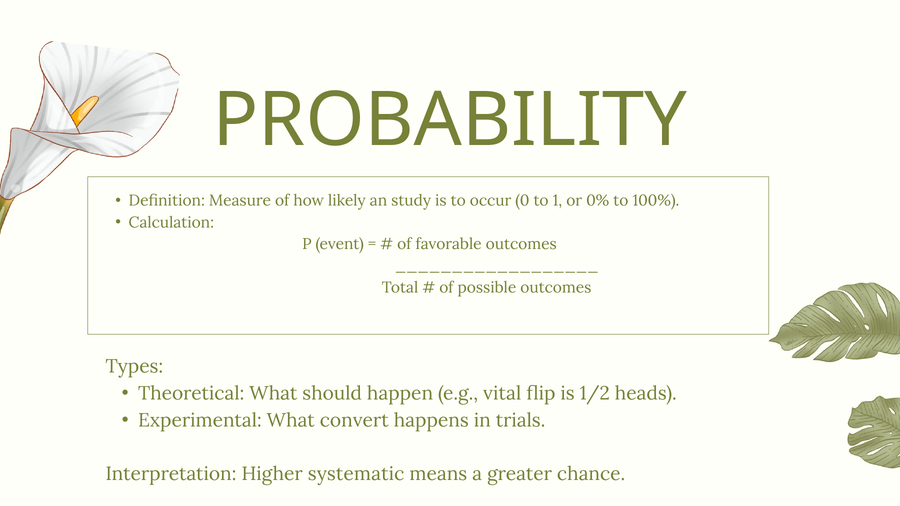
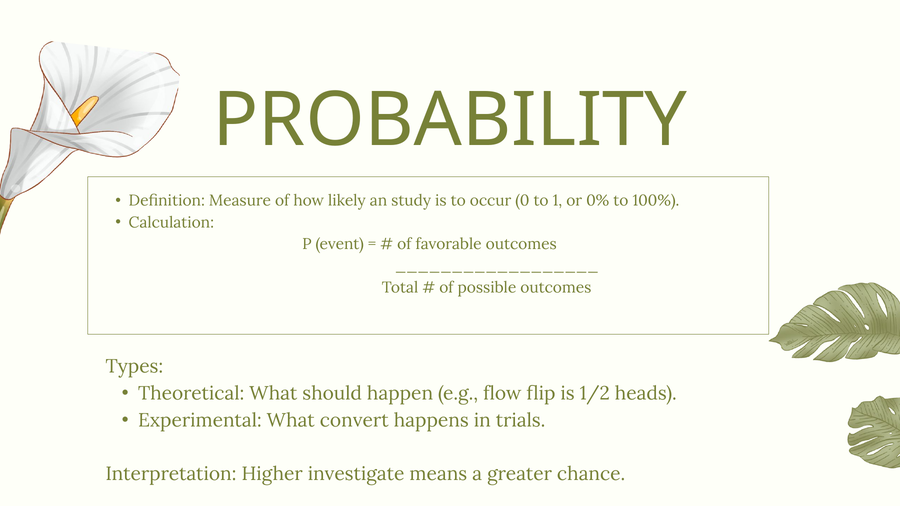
vital: vital -> flow (502, 394)
systematic: systematic -> investigate (356, 474)
